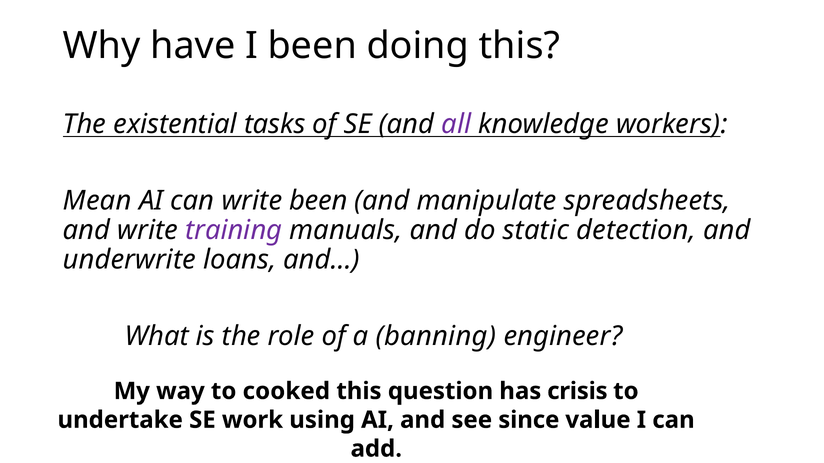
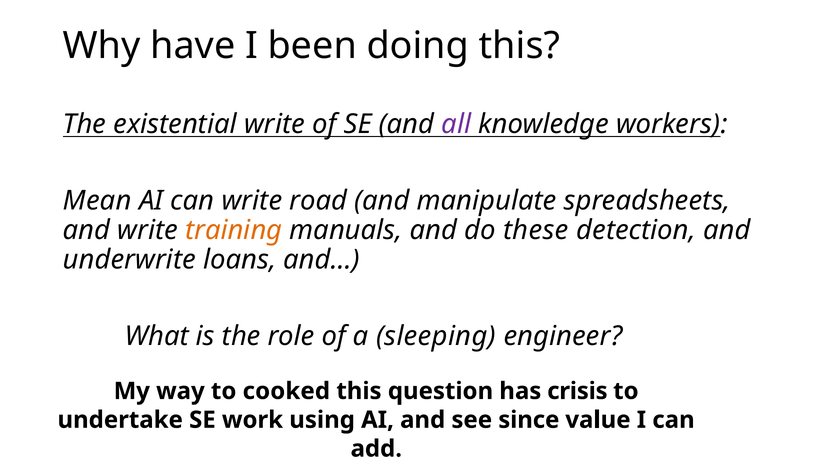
existential tasks: tasks -> write (275, 124)
write been: been -> road (318, 201)
training colour: purple -> orange (234, 230)
static: static -> these (536, 230)
banning: banning -> sleeping (436, 337)
